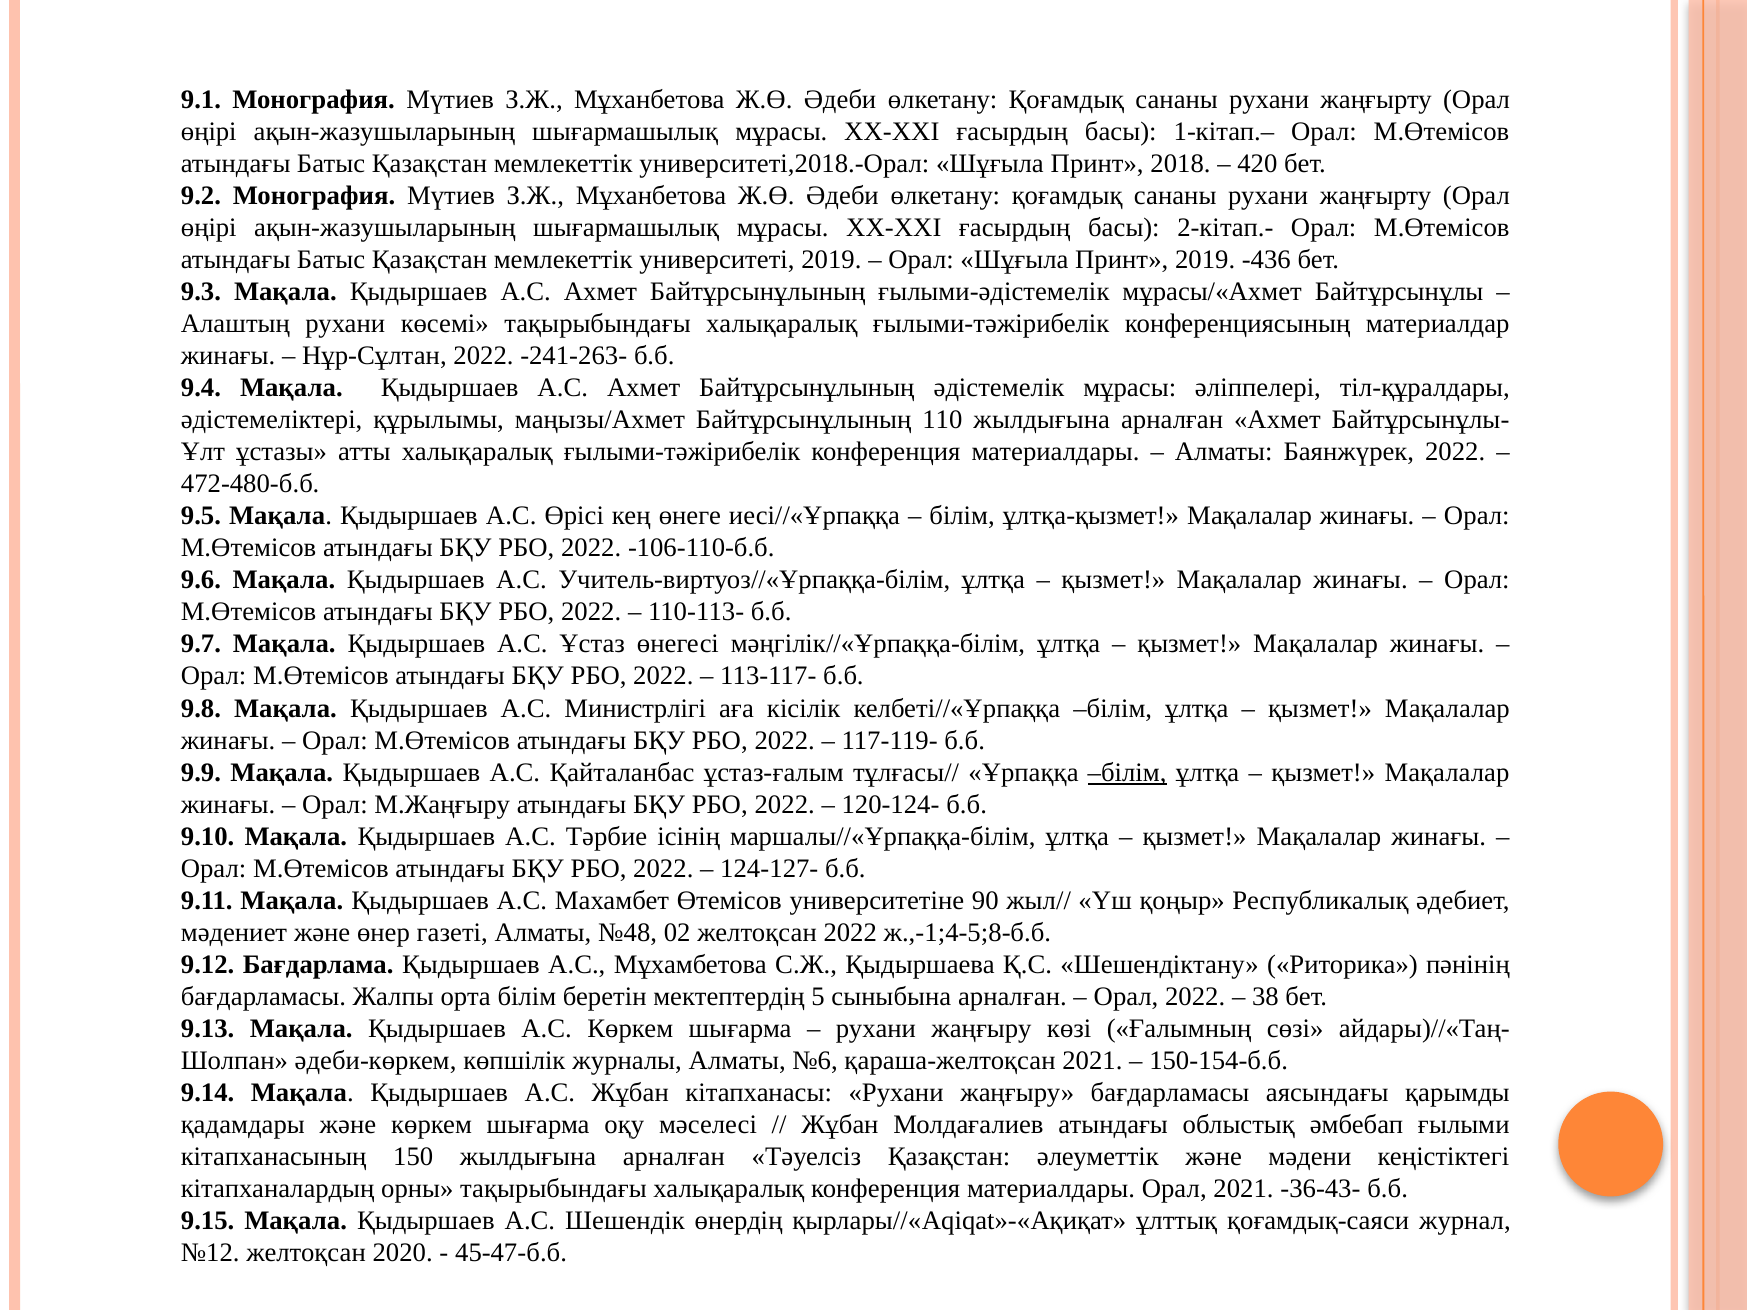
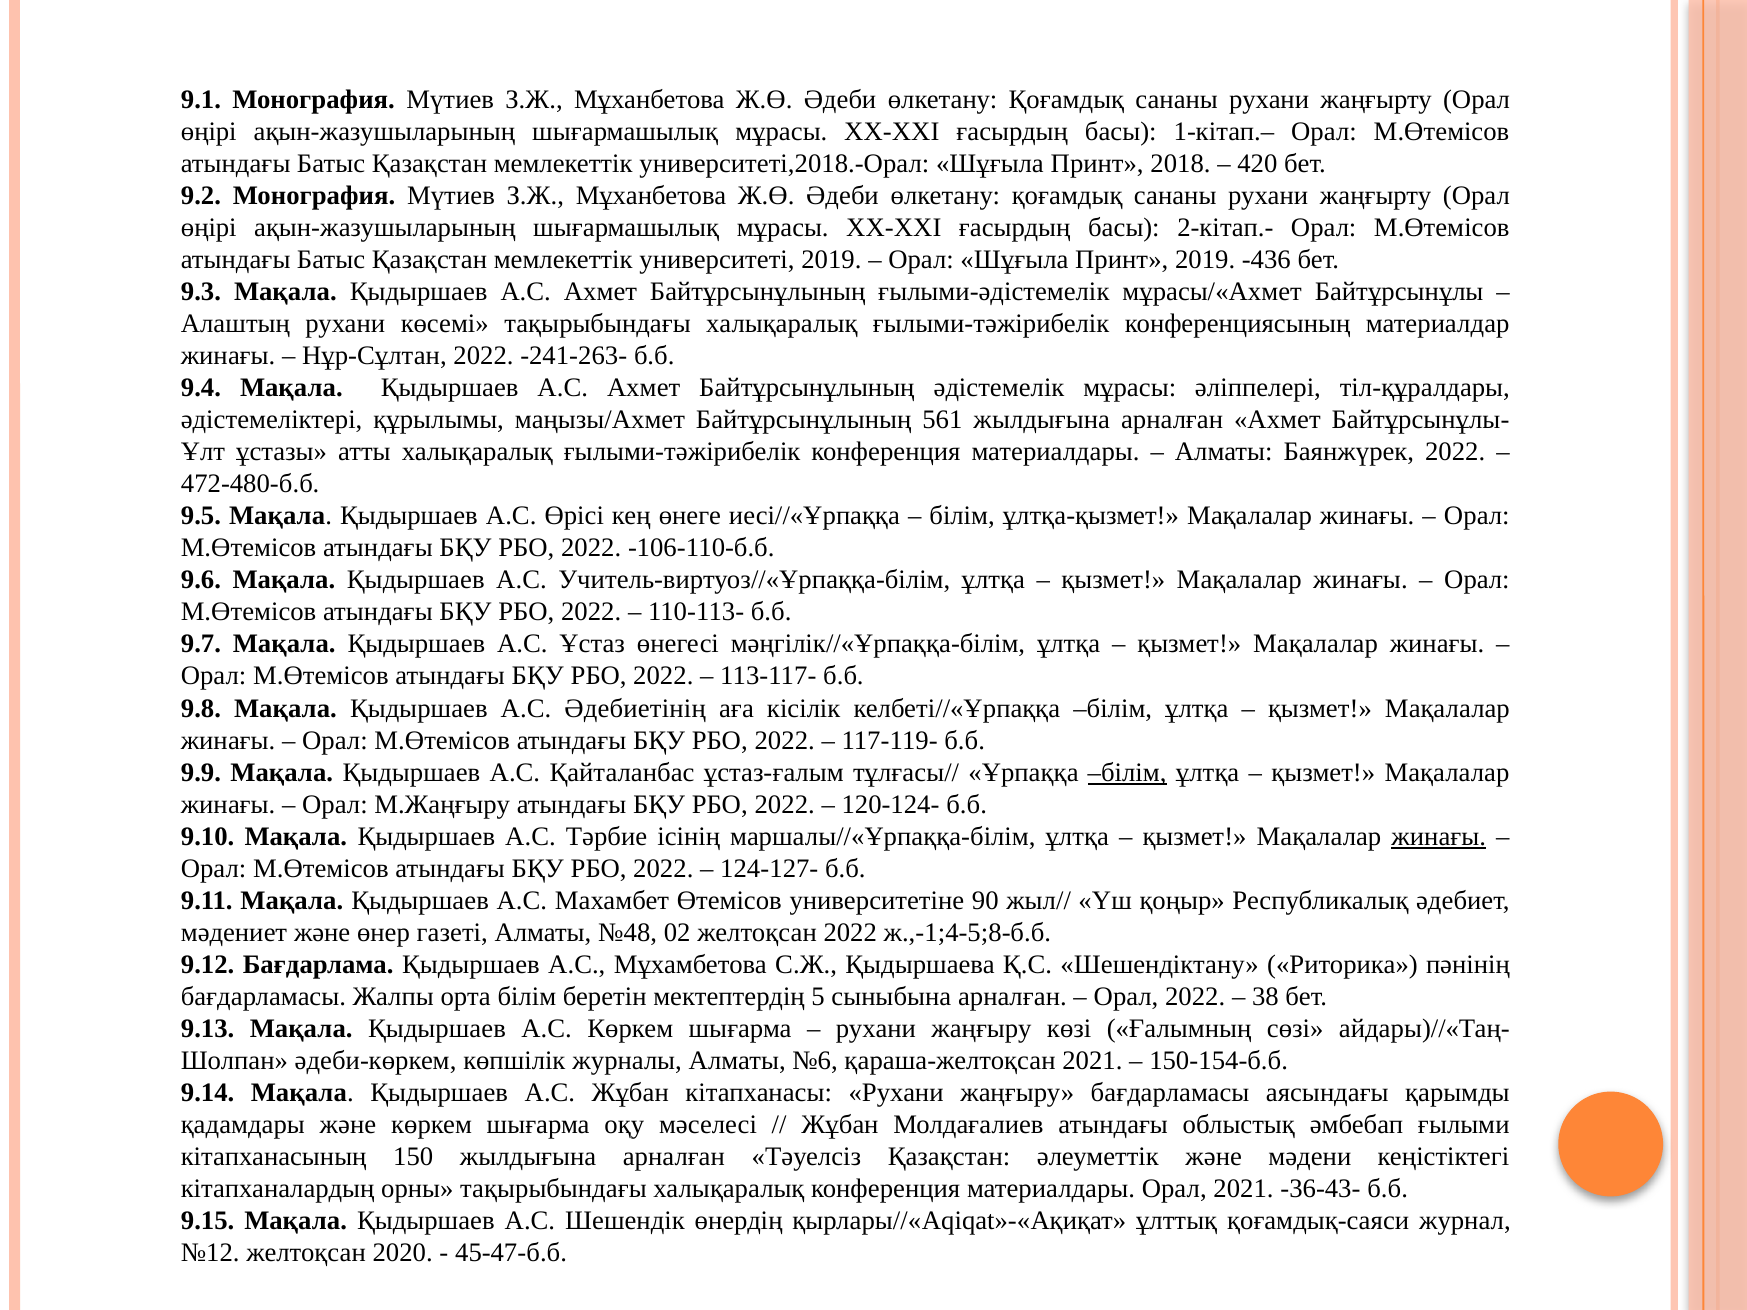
110: 110 -> 561 (942, 420)
Министрлігі: Министрлігі -> Әдебиетінің (635, 708)
жинағы underline: none -> present (1439, 837)
